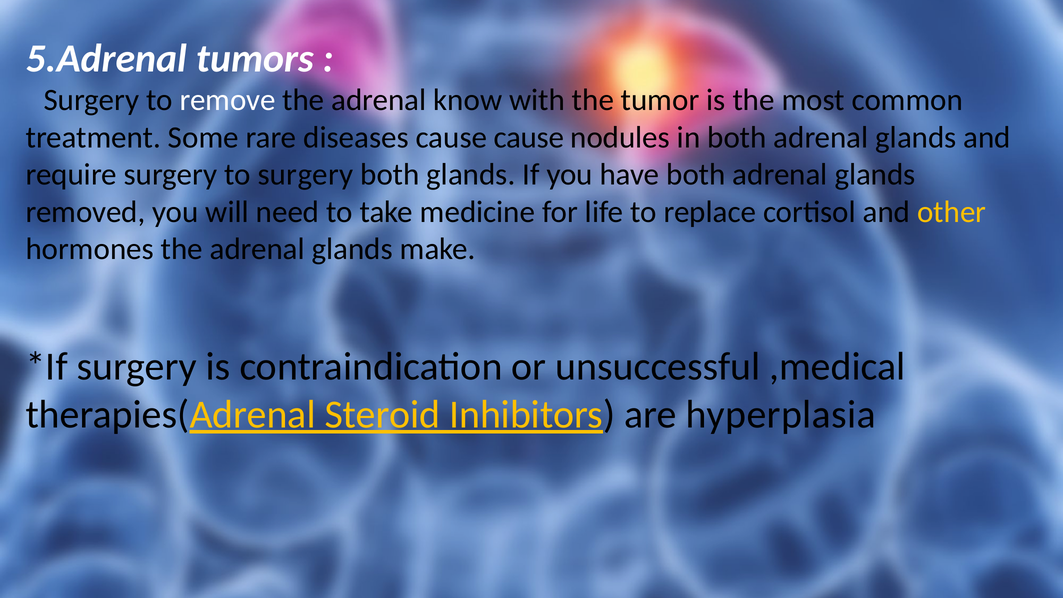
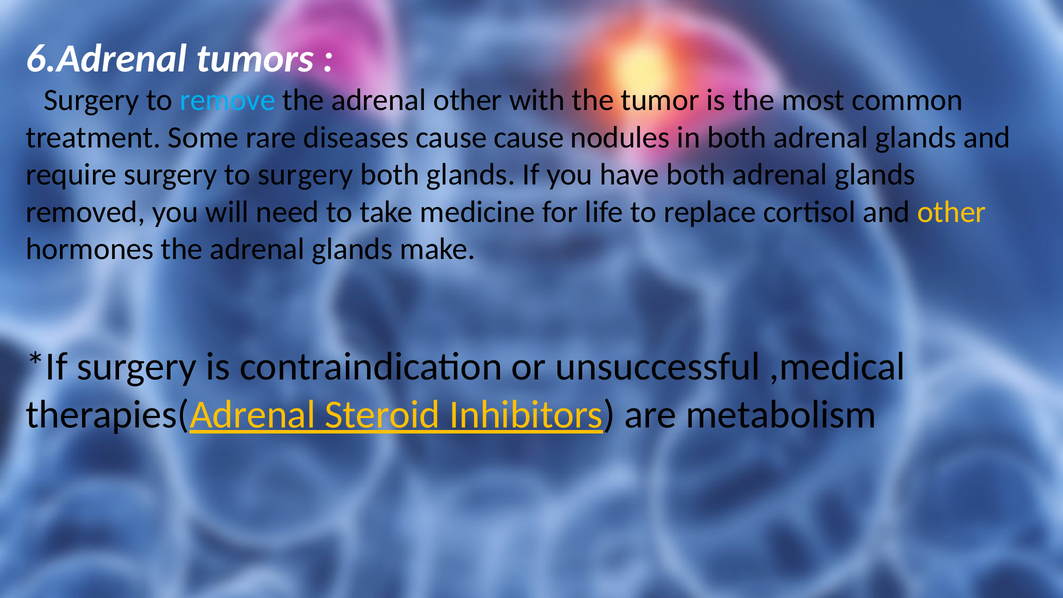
5.Adrenal: 5.Adrenal -> 6.Adrenal (106, 58)
remove colour: white -> light blue (227, 100)
adrenal know: know -> other (468, 100)
hyperplasia: hyperplasia -> metabolism (781, 415)
